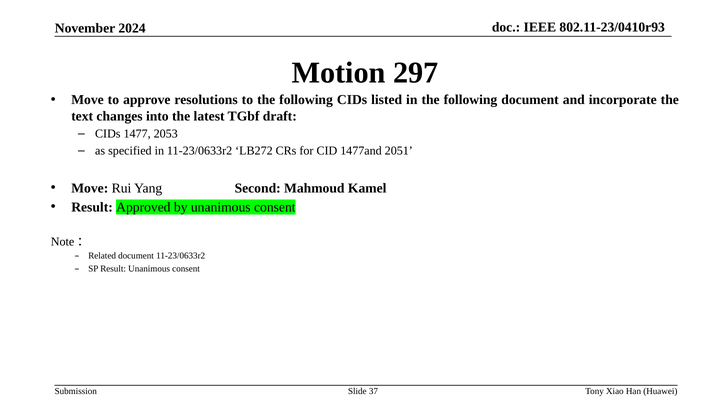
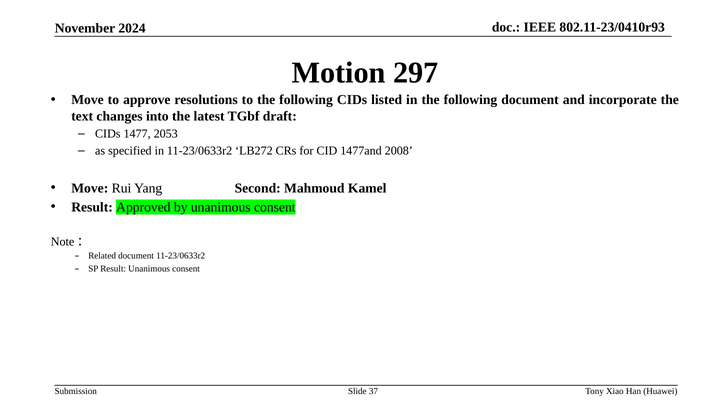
2051: 2051 -> 2008 (399, 151)
